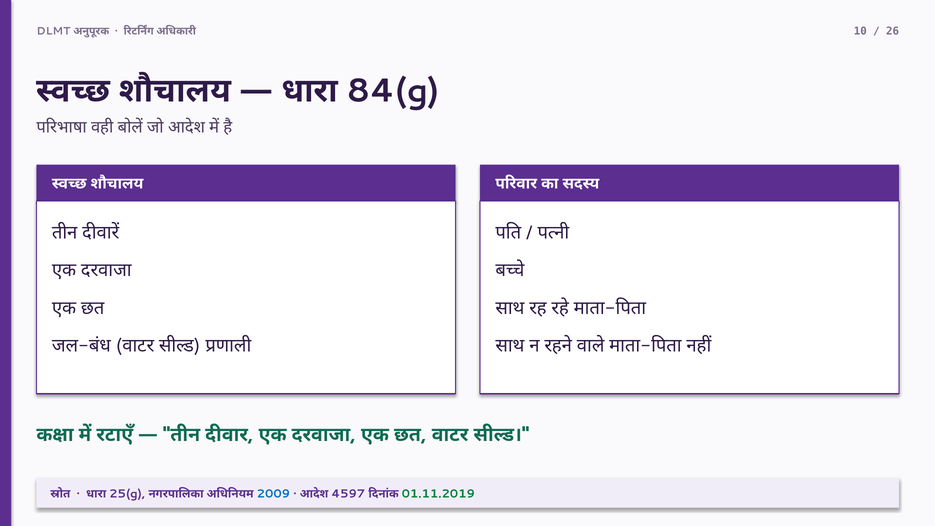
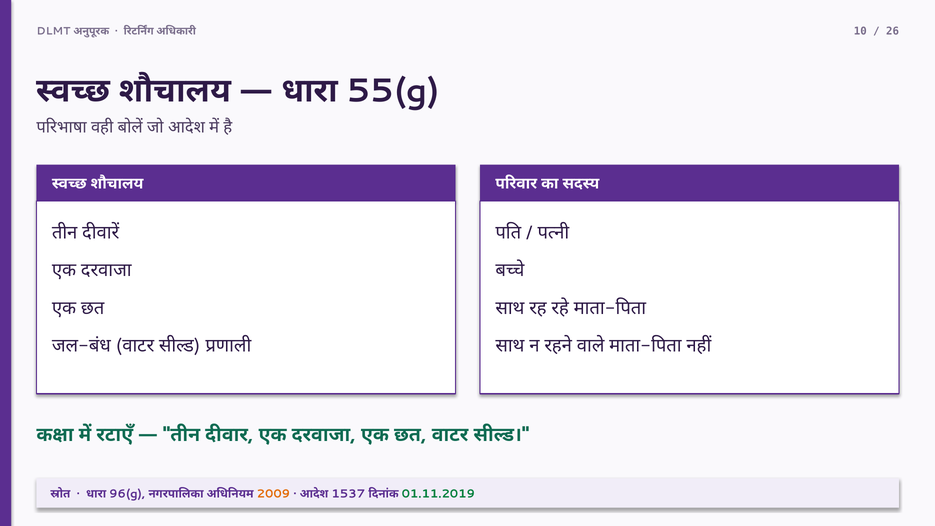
84(g: 84(g -> 55(g (393, 91)
25(g: 25(g -> 96(g (127, 494)
2009 colour: blue -> orange (273, 494)
4597: 4597 -> 1537 (348, 494)
